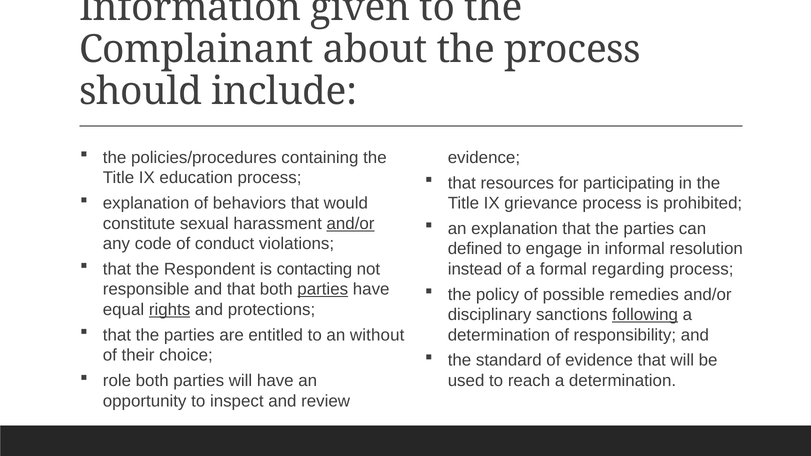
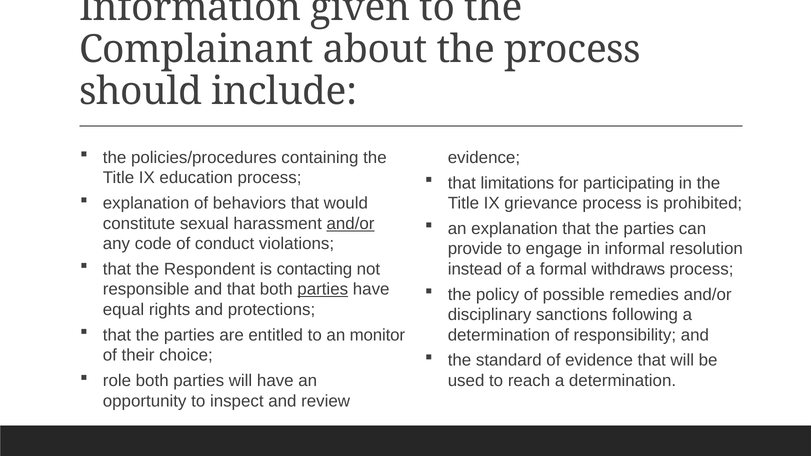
resources: resources -> limitations (517, 183)
defined: defined -> provide (475, 249)
regarding: regarding -> withdraws (628, 269)
rights underline: present -> none (170, 310)
following underline: present -> none (645, 315)
without: without -> monitor (377, 335)
